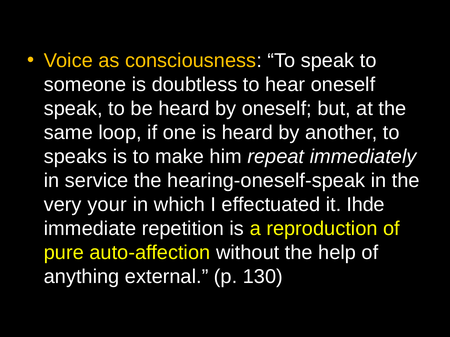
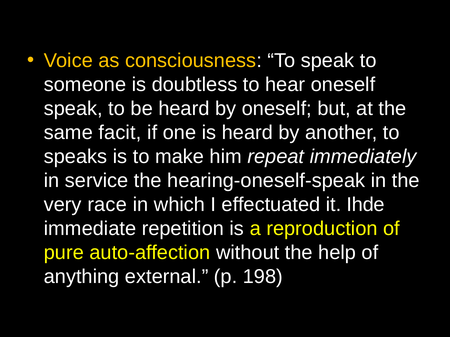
loop: loop -> facit (120, 133)
your: your -> race (107, 205)
130: 130 -> 198 (263, 277)
